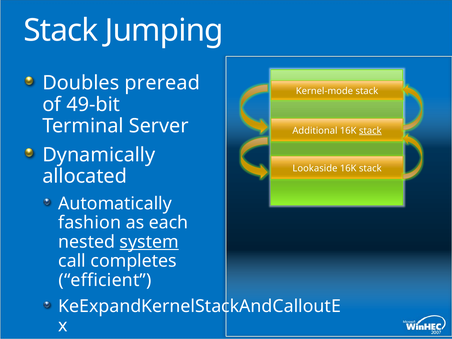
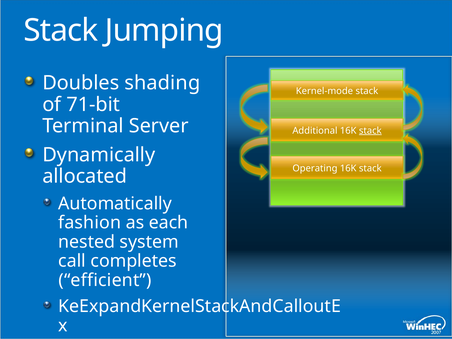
preread: preread -> shading (162, 83)
49-bit: 49-bit -> 71-bit (93, 105)
Lookaside: Lookaside -> Operating (315, 168)
system underline: present -> none (149, 242)
